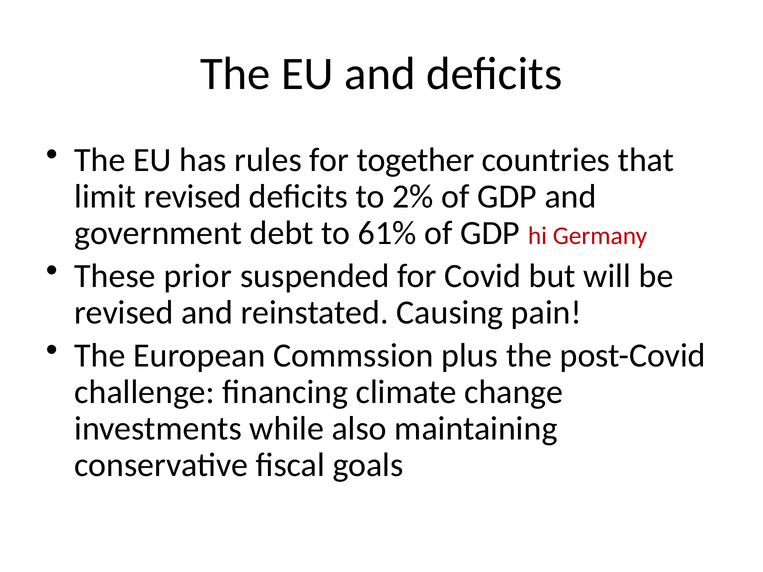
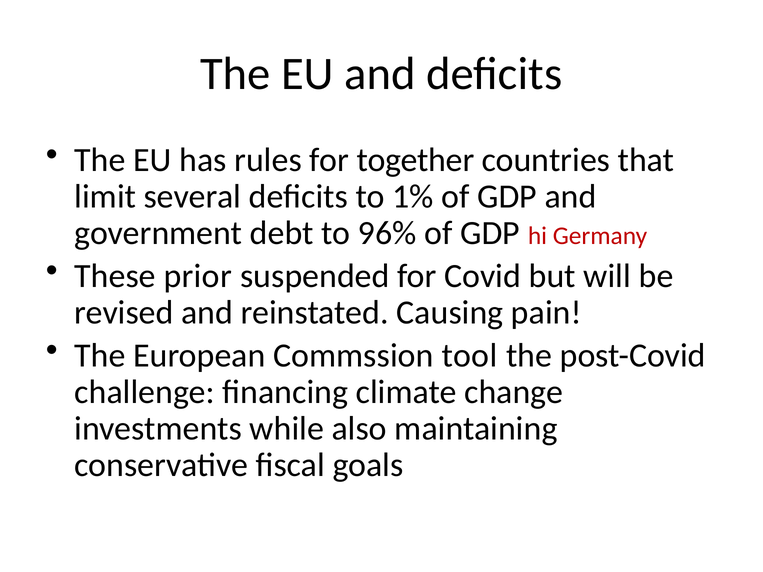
limit revised: revised -> several (192, 197)
2%: 2% -> 1% (413, 197)
61%: 61% -> 96% (387, 233)
plus: plus -> tool (470, 355)
